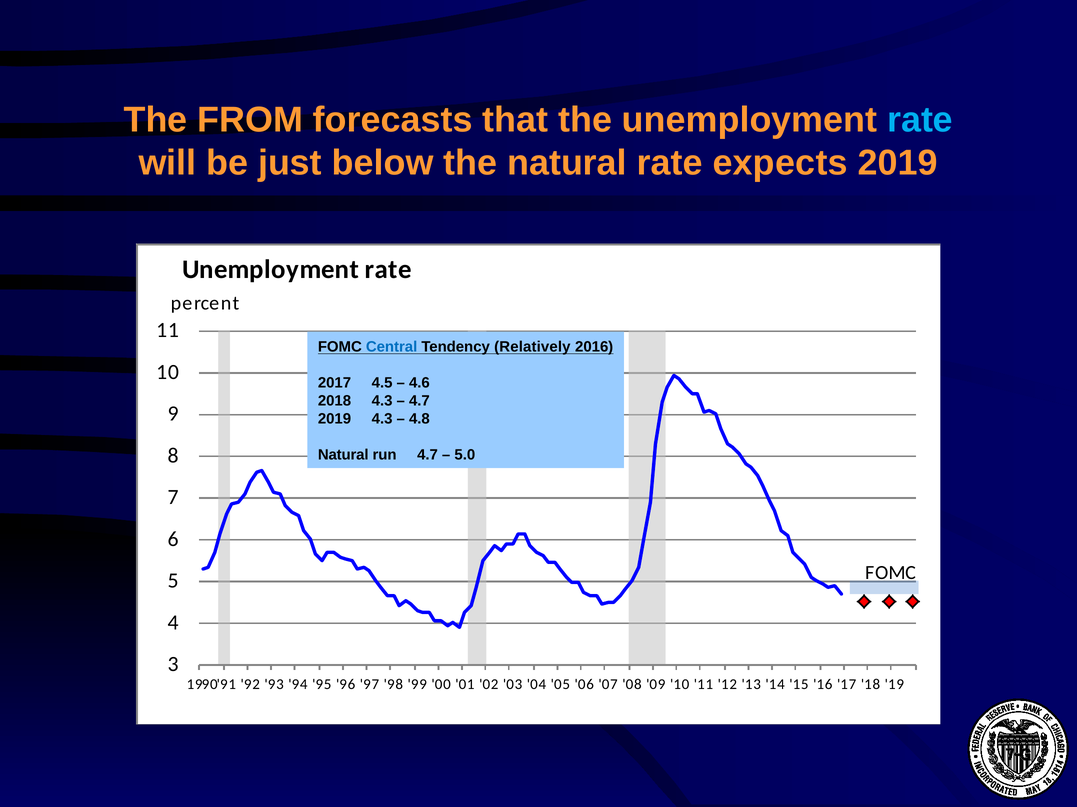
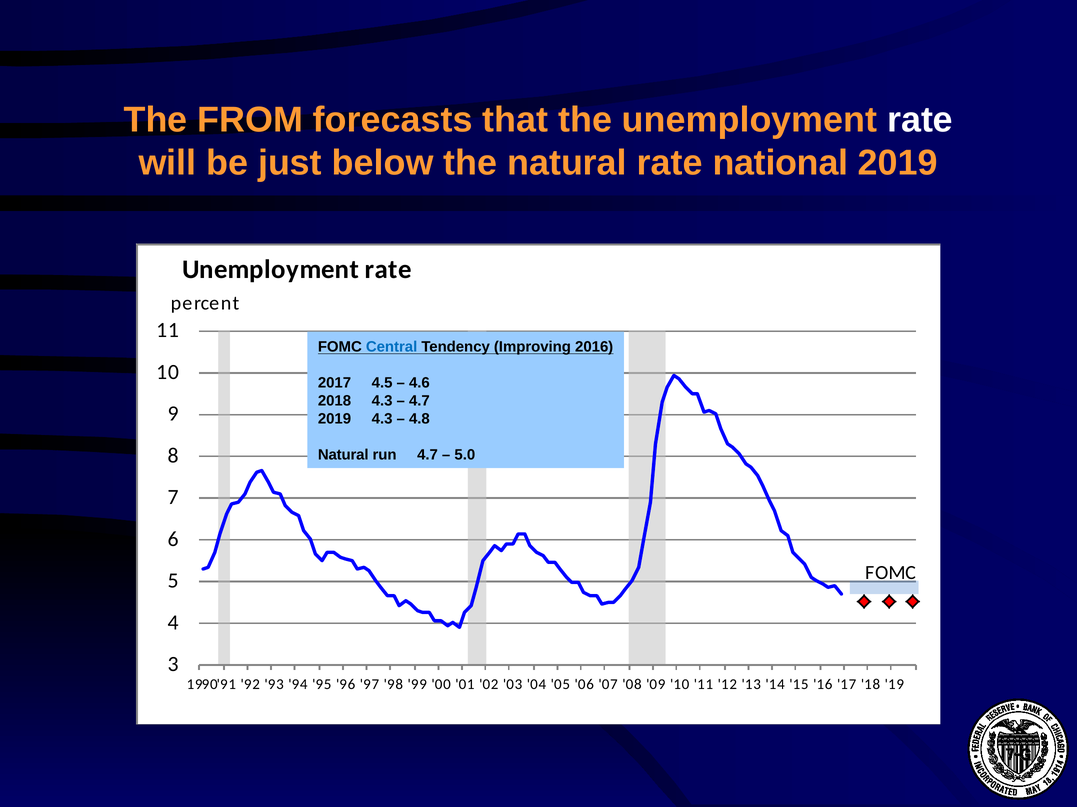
rate colour: light blue -> white (920, 120)
expects: expects -> national (780, 163)
Relatively: Relatively -> Improving (532, 347)
